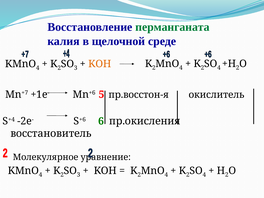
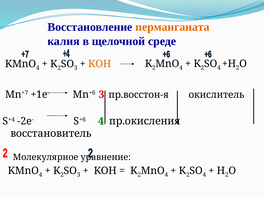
перманганата colour: green -> orange (172, 27)
Mn+6 5: 5 -> 3 (101, 94)
S+6 6: 6 -> 4 (101, 121)
